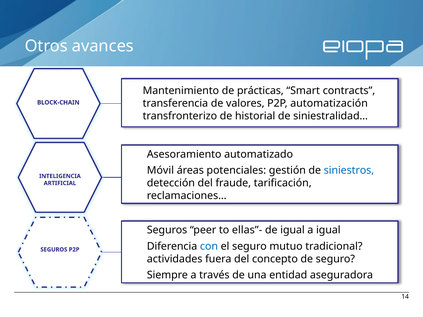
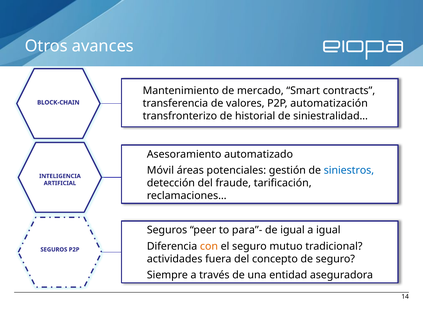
prácticas: prácticas -> mercado (260, 91)
ellas”-: ellas”- -> para”- (247, 230)
con colour: blue -> orange (209, 246)
